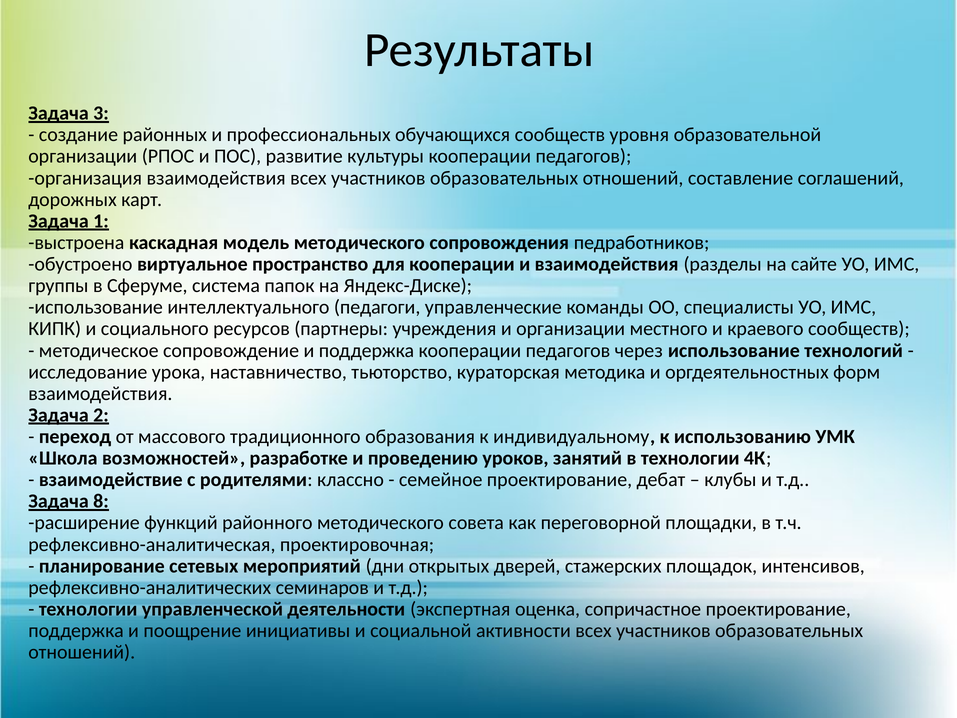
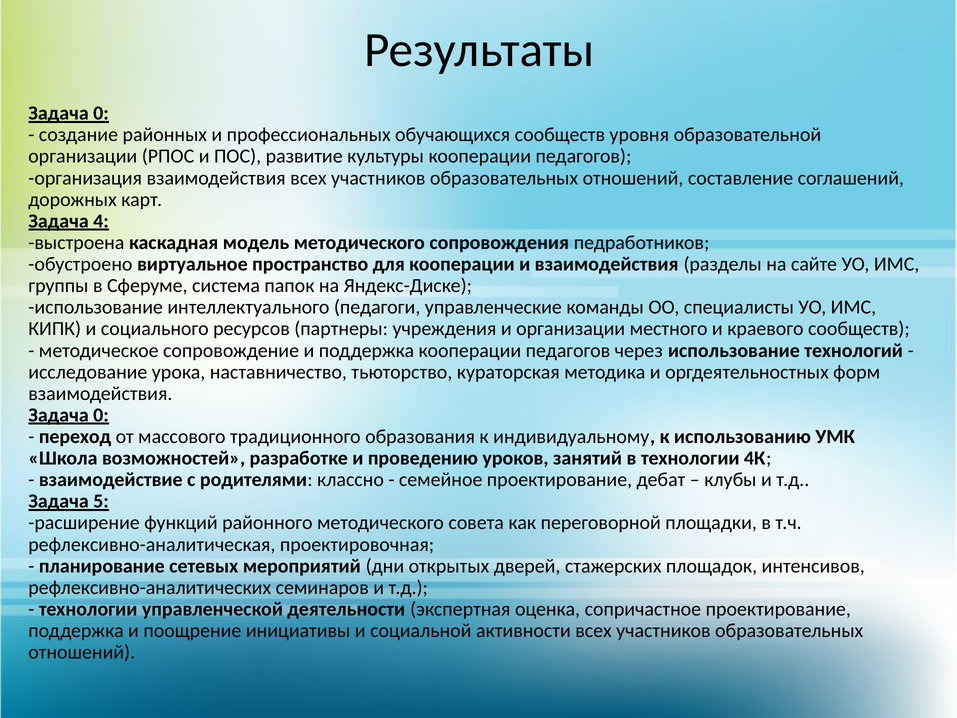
3: 3 -> 0 (101, 113)
1: 1 -> 4 (101, 221)
2: 2 -> 0 (101, 415)
8: 8 -> 5 (101, 501)
